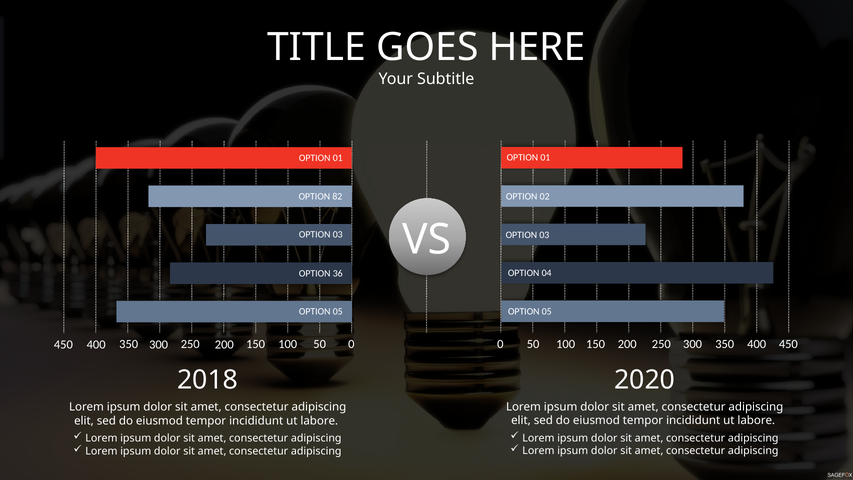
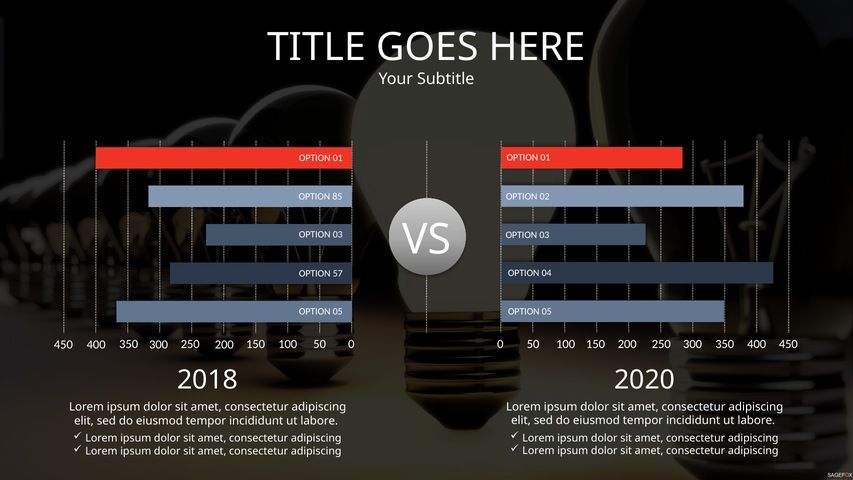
82: 82 -> 85 (337, 197)
36: 36 -> 57 (338, 274)
